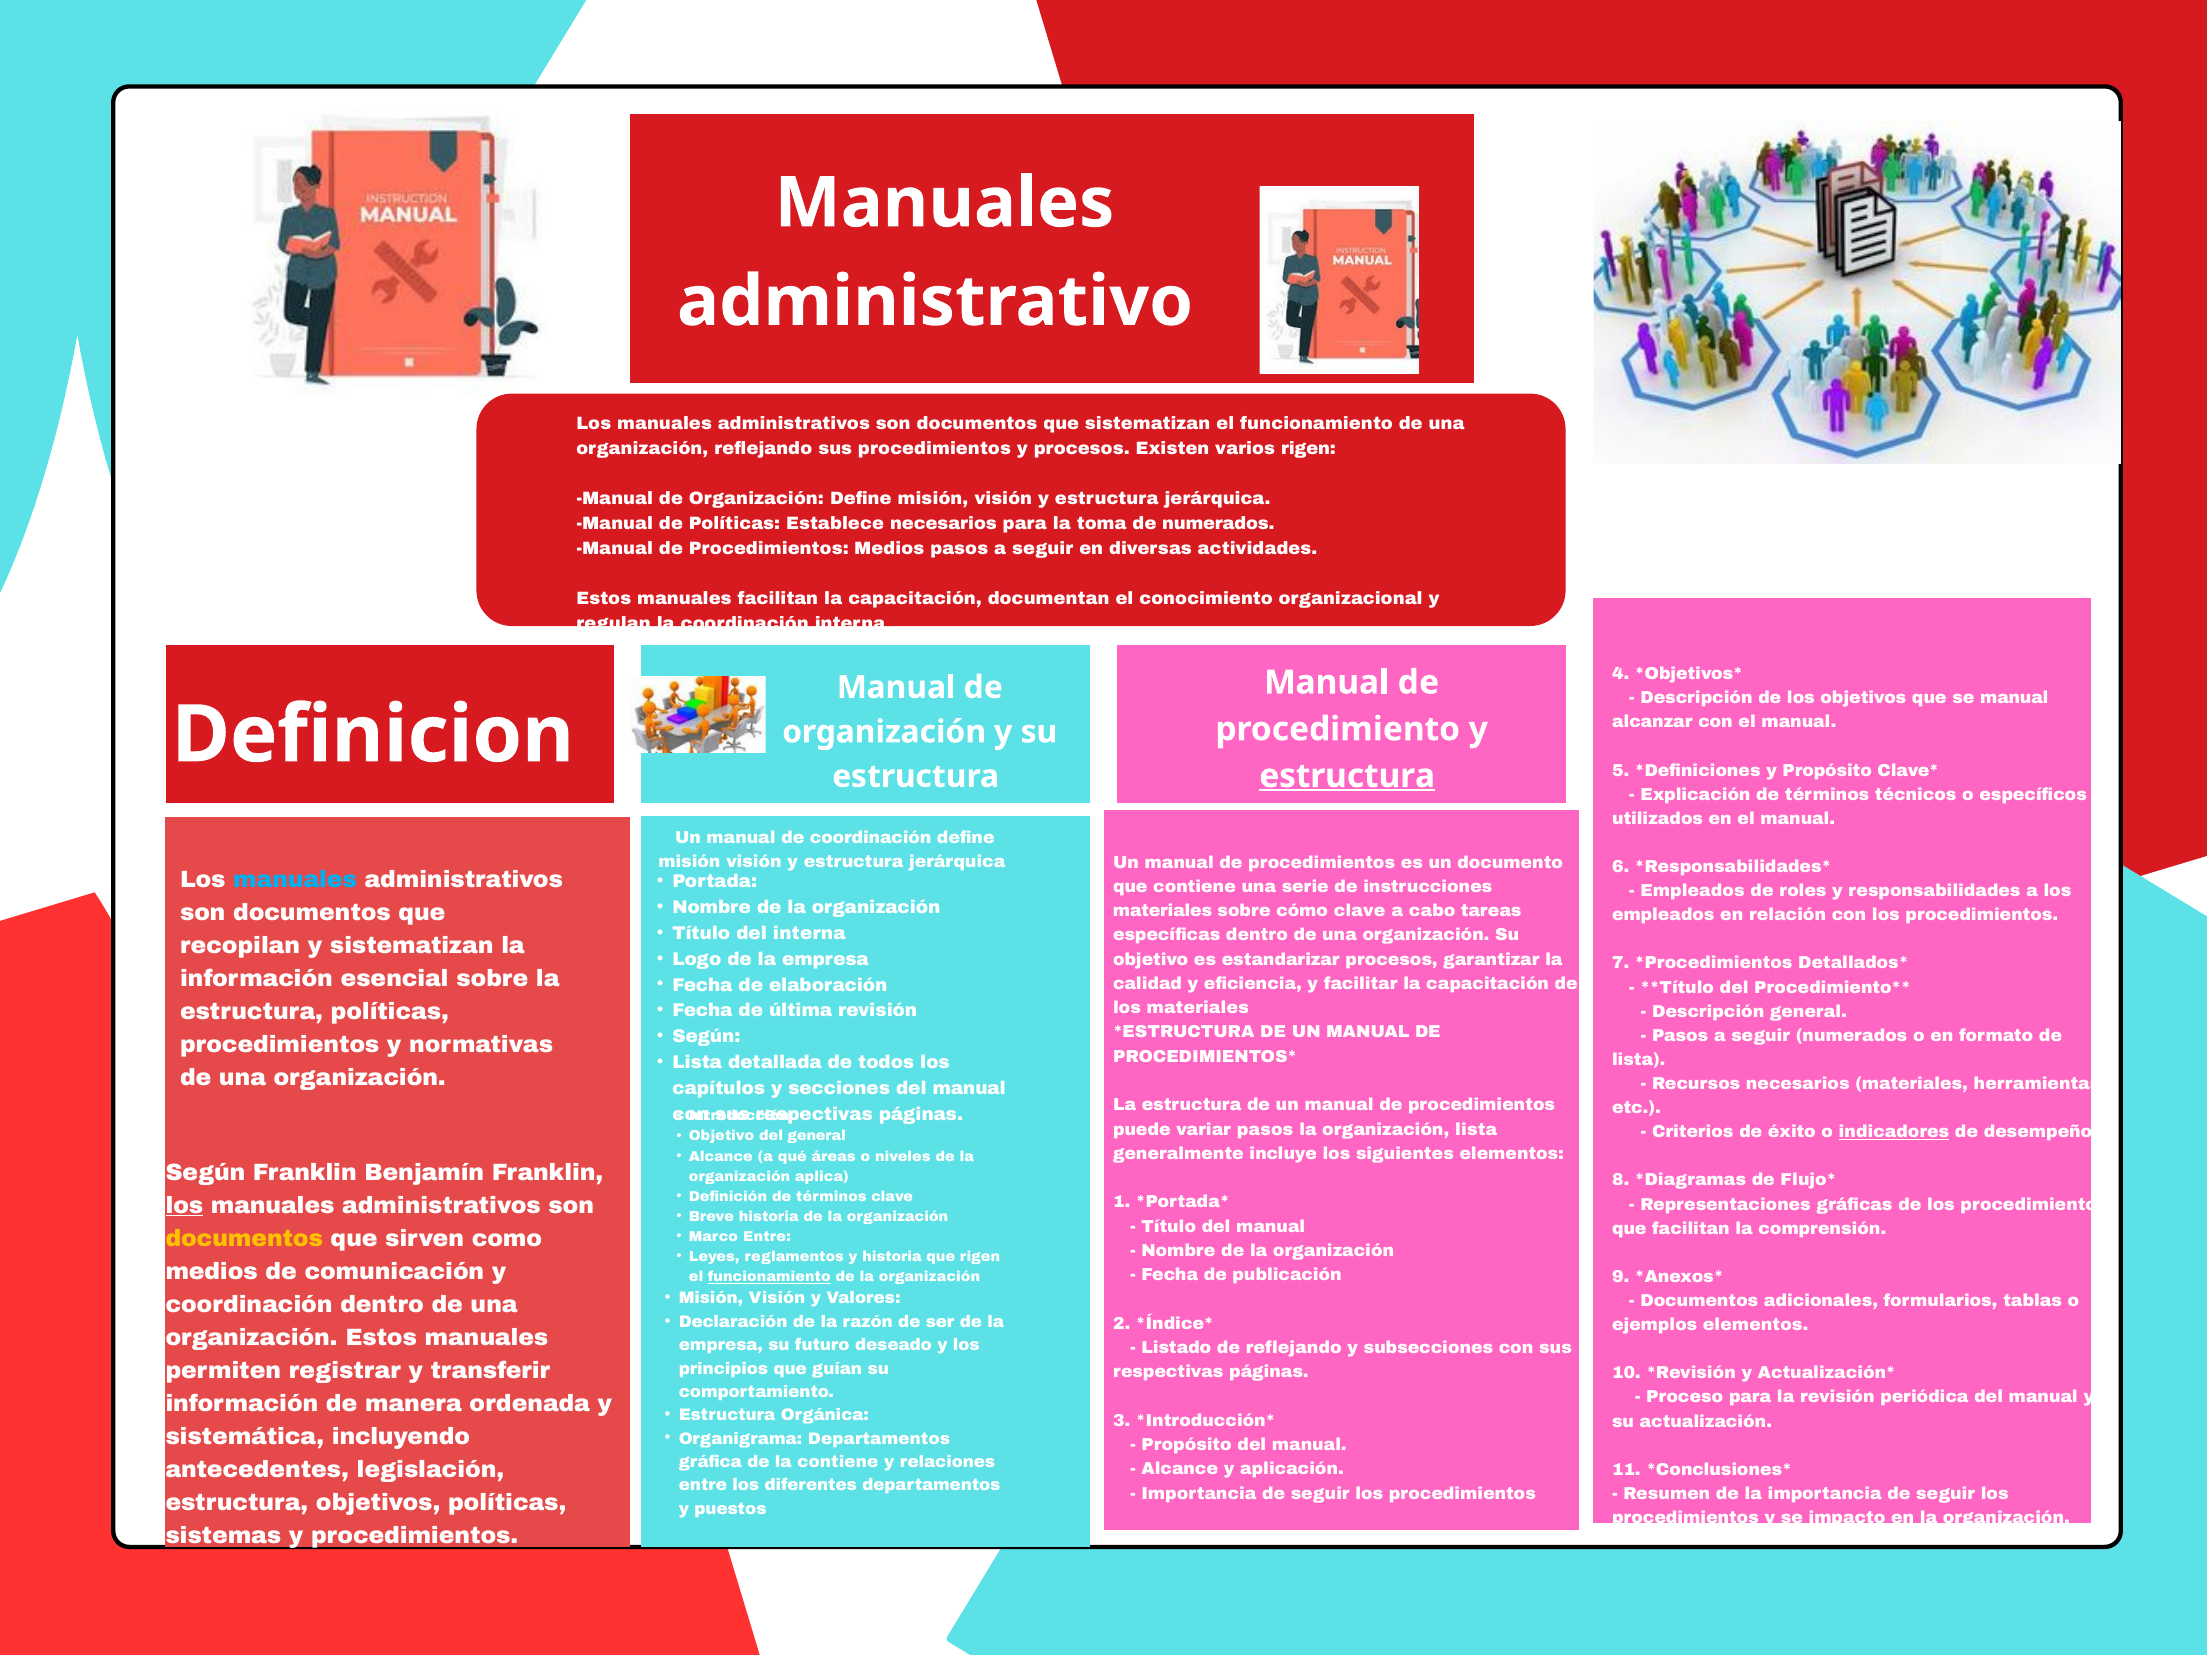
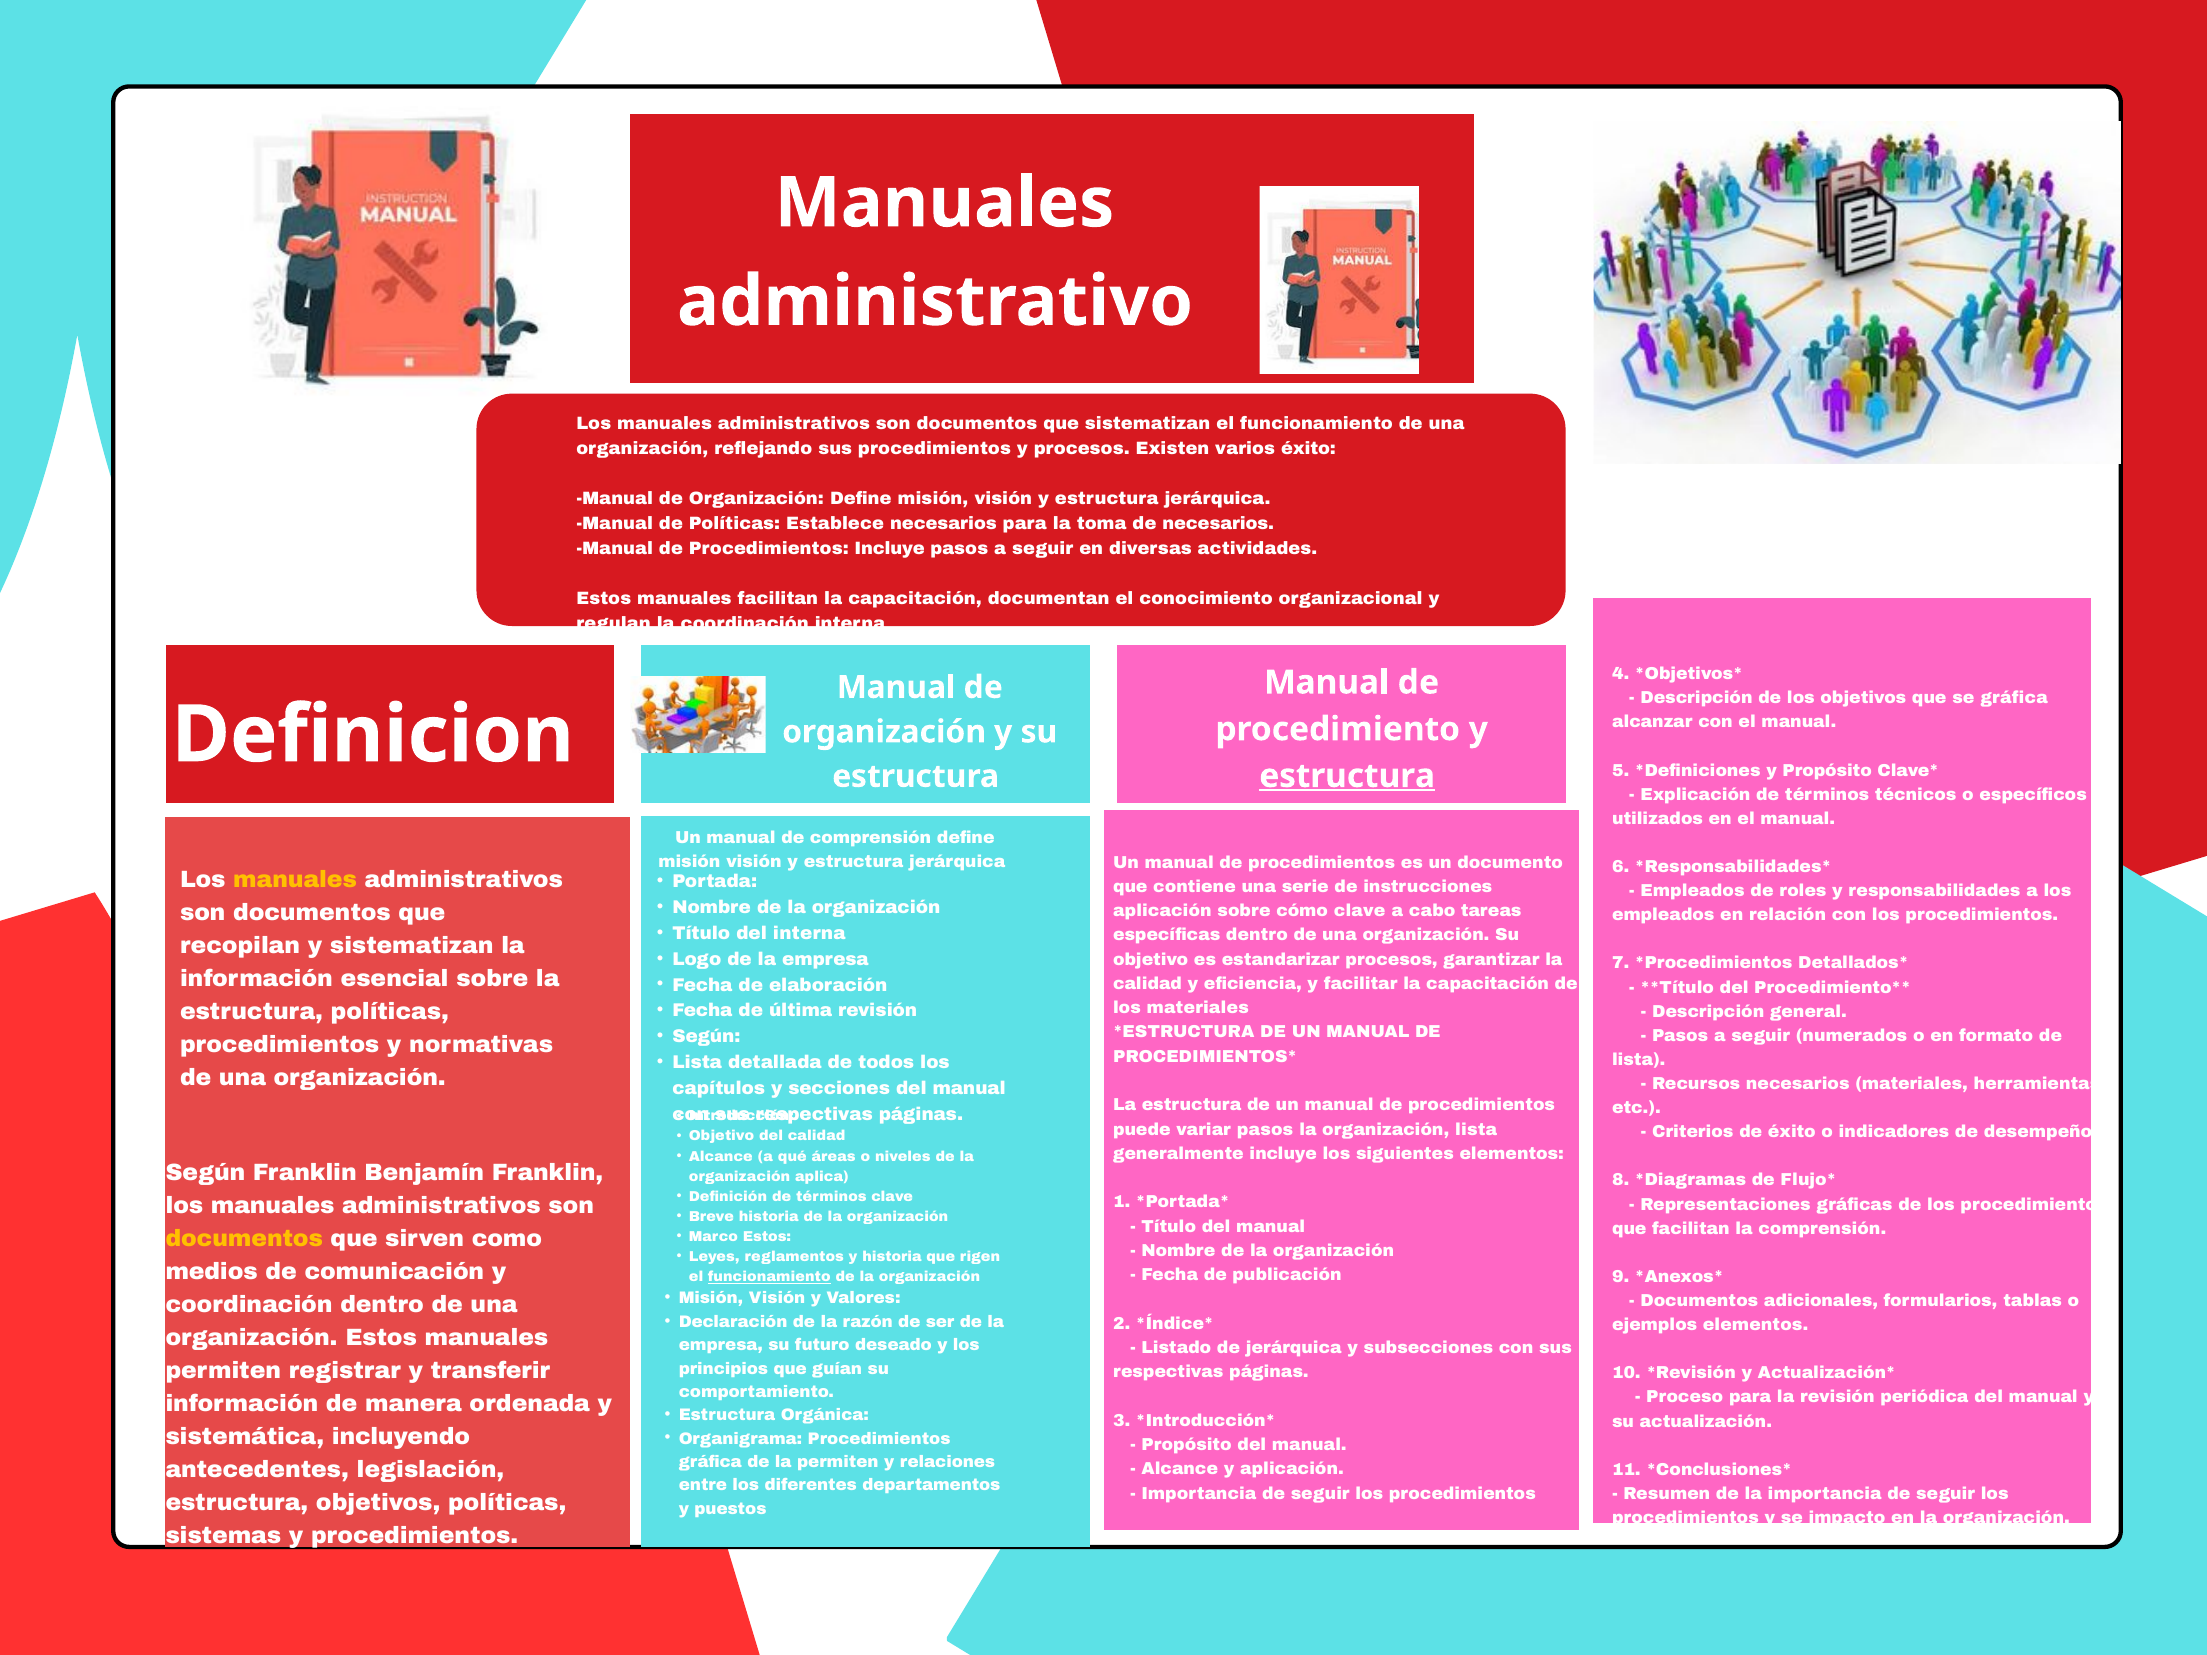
varios rigen: rigen -> éxito (1309, 449)
de numerados: numerados -> necesarios (1218, 524)
Procedimientos Medios: Medios -> Incluye (889, 549)
se manual: manual -> gráfica (2014, 698)
de coordinación: coordinación -> comprensión (871, 838)
manuales colour: light blue -> yellow (295, 880)
materiales: materiales -> aplicación (1162, 911)
indicadores underline: present -> none (1894, 1132)
del general: general -> calidad (817, 1136)
los underline: present -> none (184, 1206)
Marco Entre: Entre -> Estos (767, 1237)
de reflejando: reflejando -> jerárquica (1294, 1348)
Organigrama Departamentos: Departamentos -> Procedimientos (879, 1439)
la contiene: contiene -> permiten (838, 1462)
